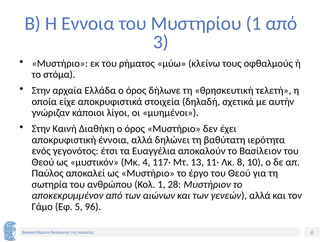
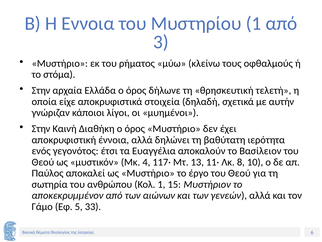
28: 28 -> 15 (174, 184)
96: 96 -> 33 (93, 206)
